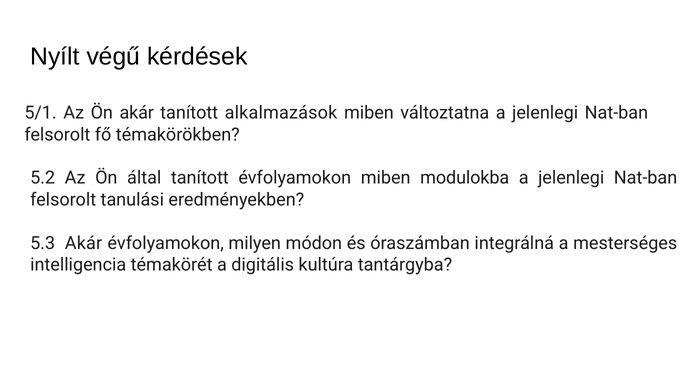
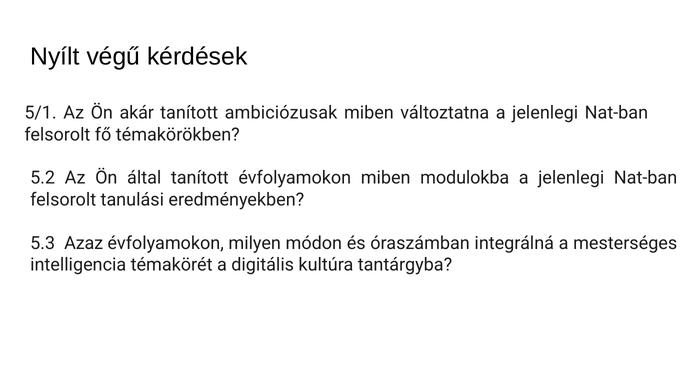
alkalmazások: alkalmazások -> ambiciózusak (281, 113)
5.3 Akár: Akár -> Azaz (84, 243)
